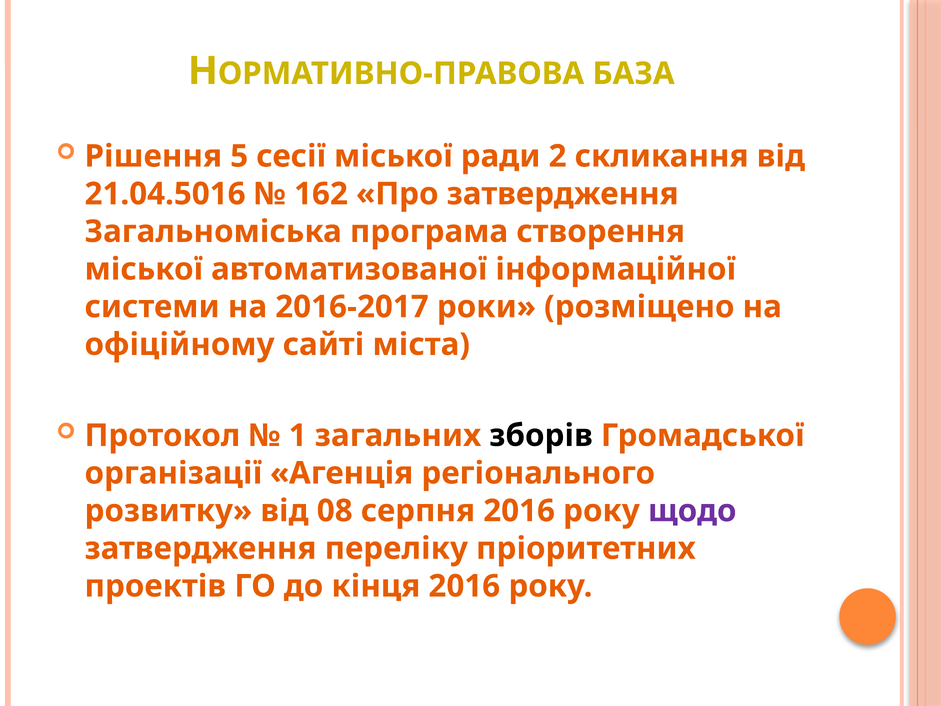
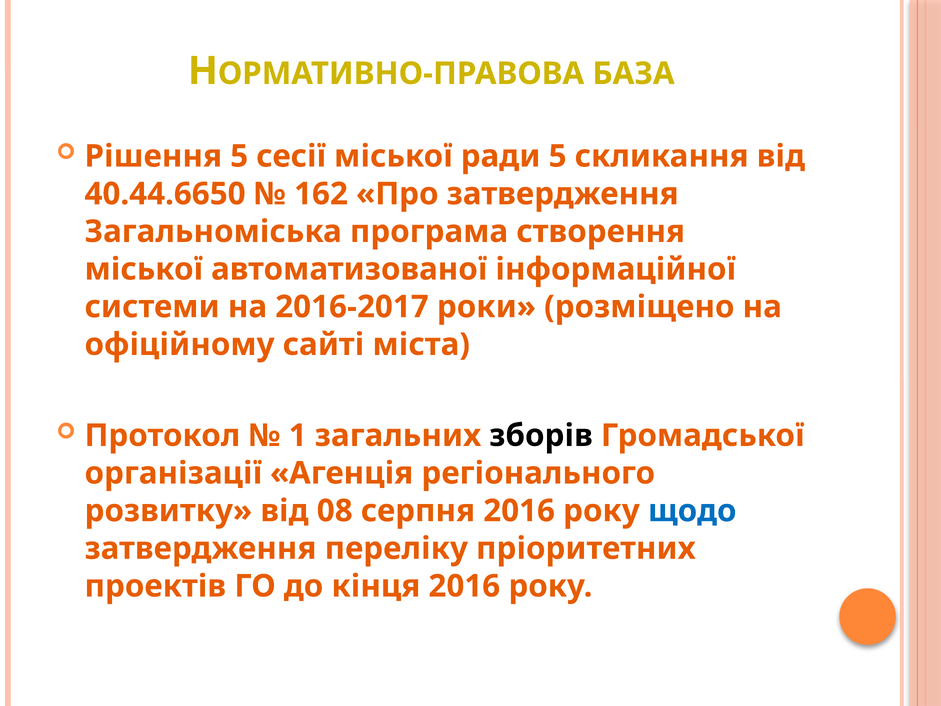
ради 2: 2 -> 5 (558, 156)
21.04.5016: 21.04.5016 -> 40.44.6650 (165, 194)
щодо colour: purple -> blue (692, 511)
